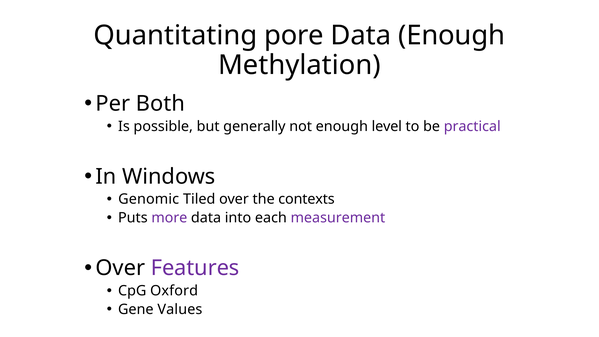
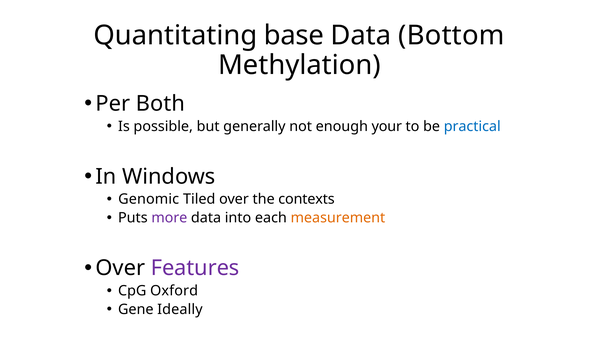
pore: pore -> base (294, 35)
Data Enough: Enough -> Bottom (451, 35)
level: level -> your (387, 126)
practical colour: purple -> blue (472, 126)
measurement colour: purple -> orange (338, 218)
Values: Values -> Ideally (180, 309)
